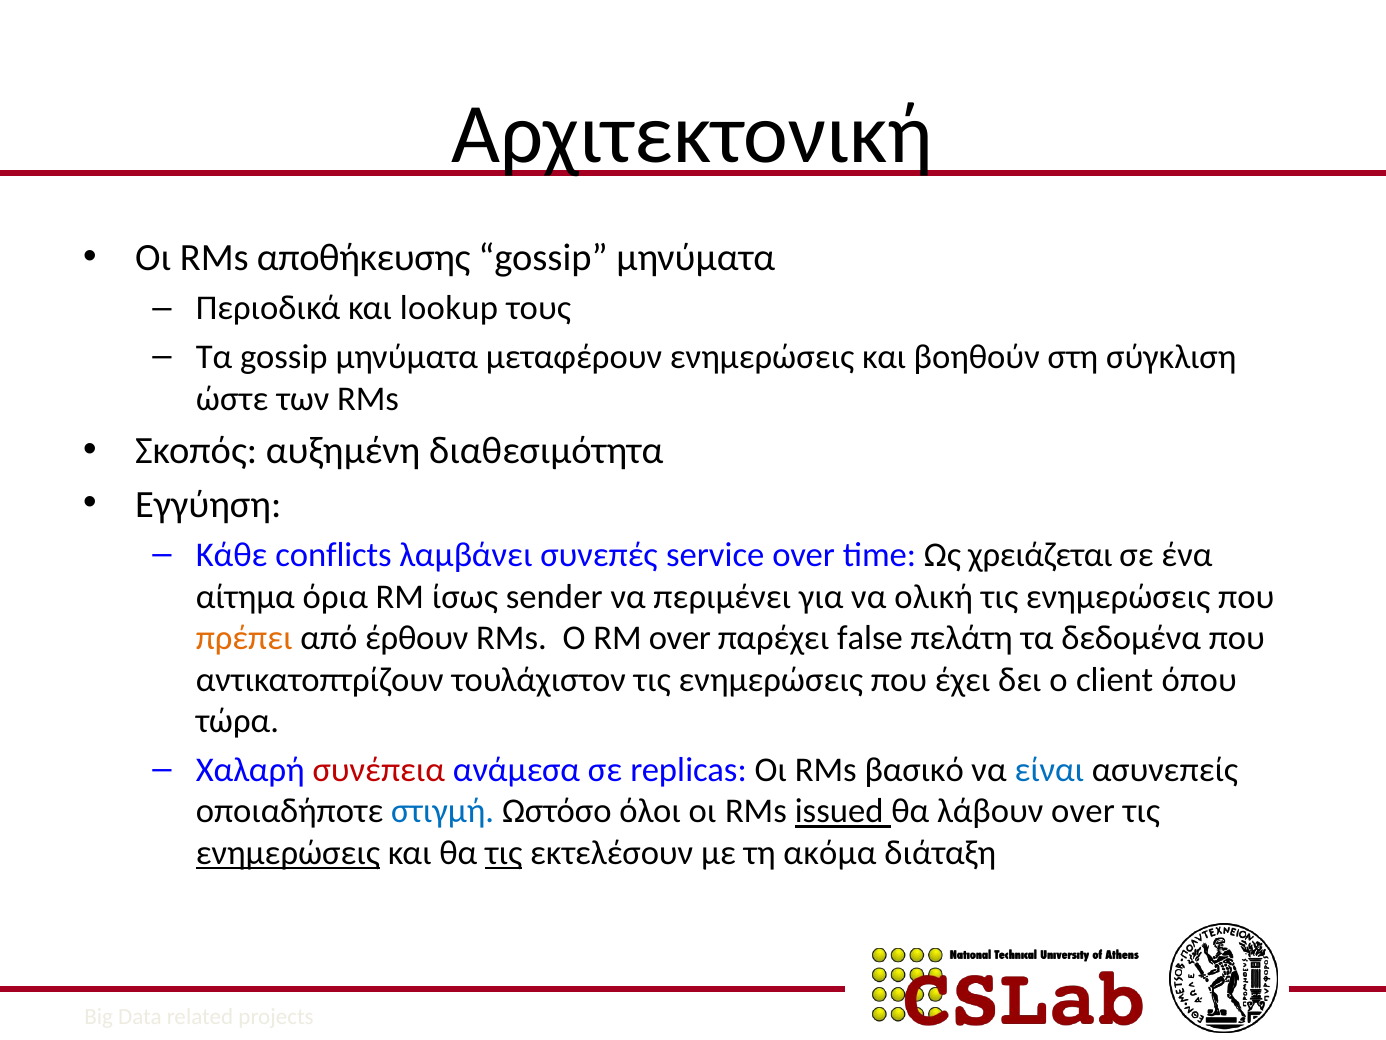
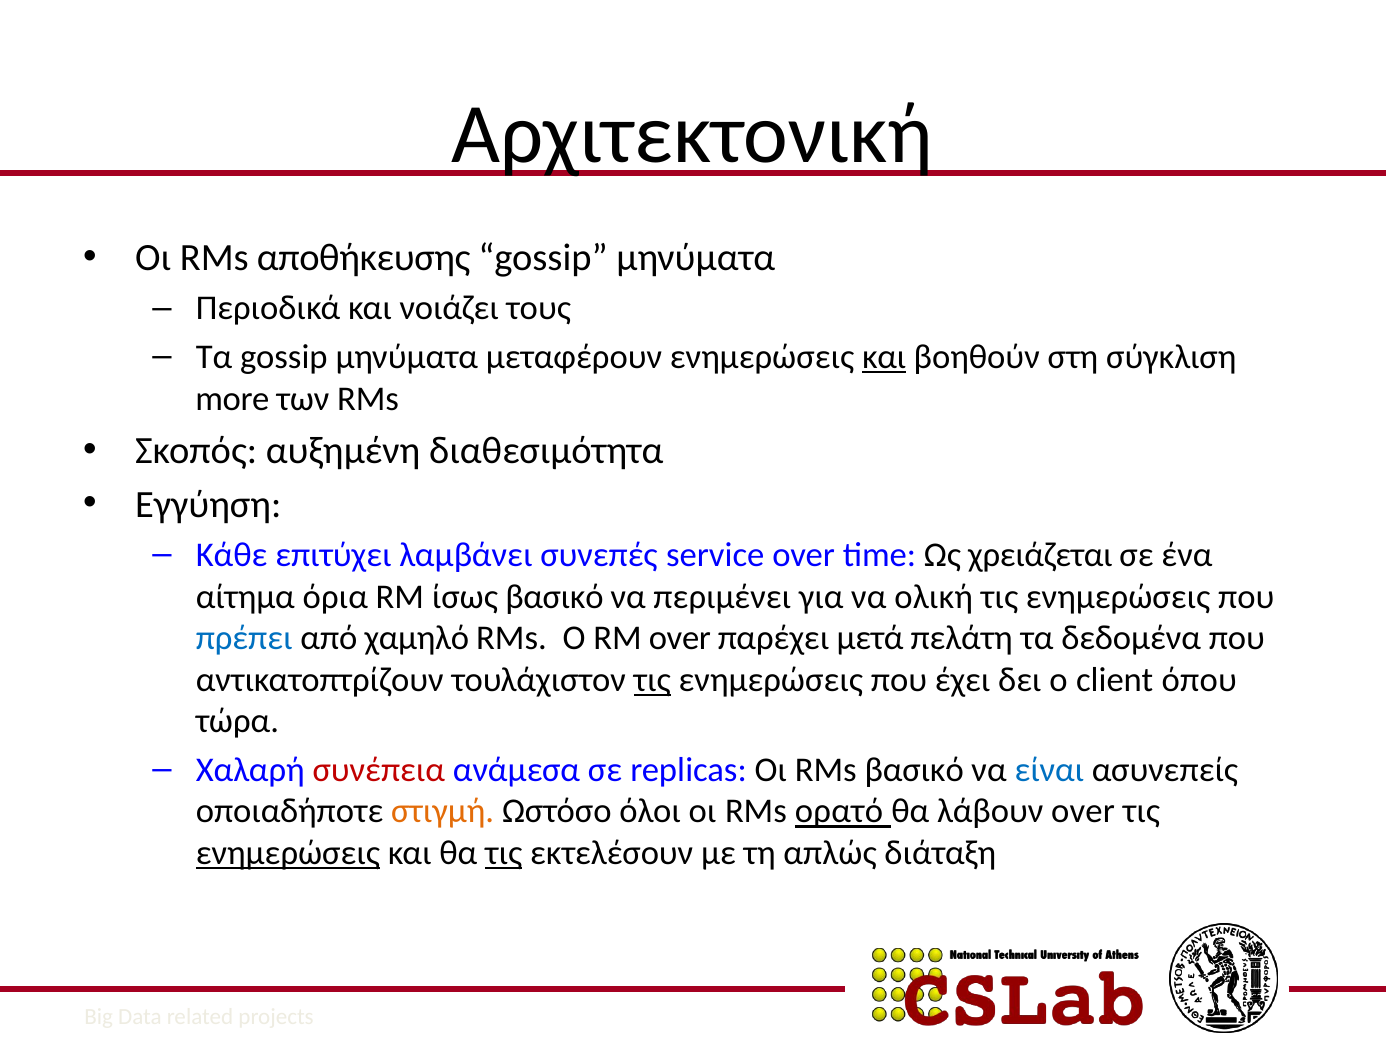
lookup: lookup -> νοιάζει (449, 308)
και underline: none -> present (884, 357)
ώστε: ώστε -> more (232, 398)
conflicts: conflicts -> επιτύχει (334, 555)
ίσως sender: sender -> βασικό (554, 596)
πρέπει colour: orange -> blue (244, 638)
έρθουν: έρθουν -> χαμηλό (417, 638)
false: false -> μετά (870, 638)
τις underline: none -> present (652, 679)
στιγμή colour: blue -> orange (443, 811)
issued: issued -> ορατό (839, 811)
ακόμα: ακόμα -> απλώς (830, 853)
